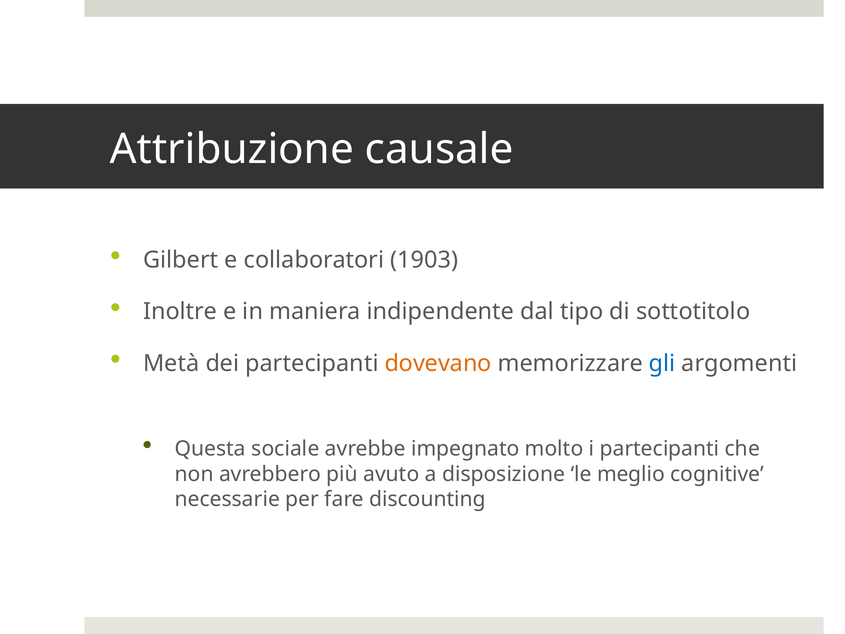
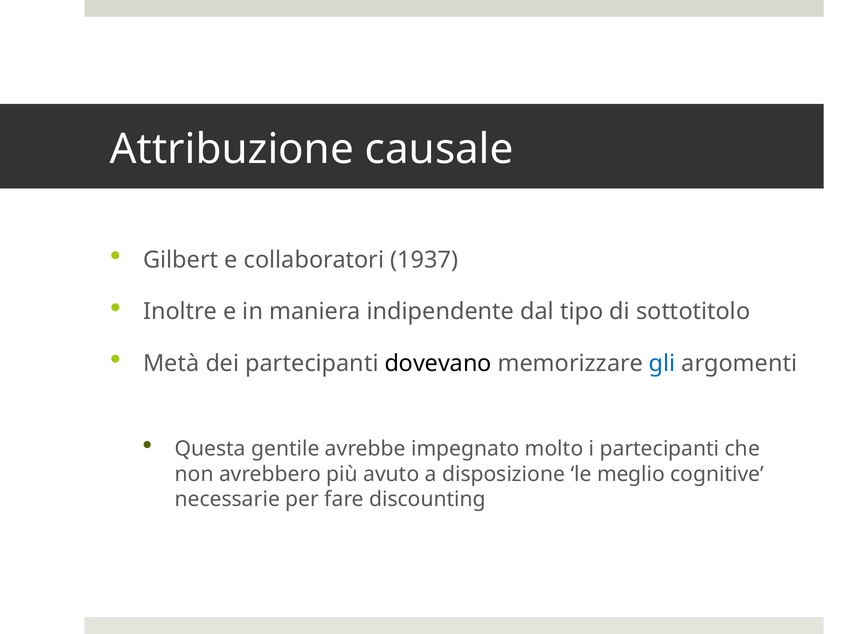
1903: 1903 -> 1937 (424, 260)
dovevano colour: orange -> black (438, 363)
sociale: sociale -> gentile (285, 449)
